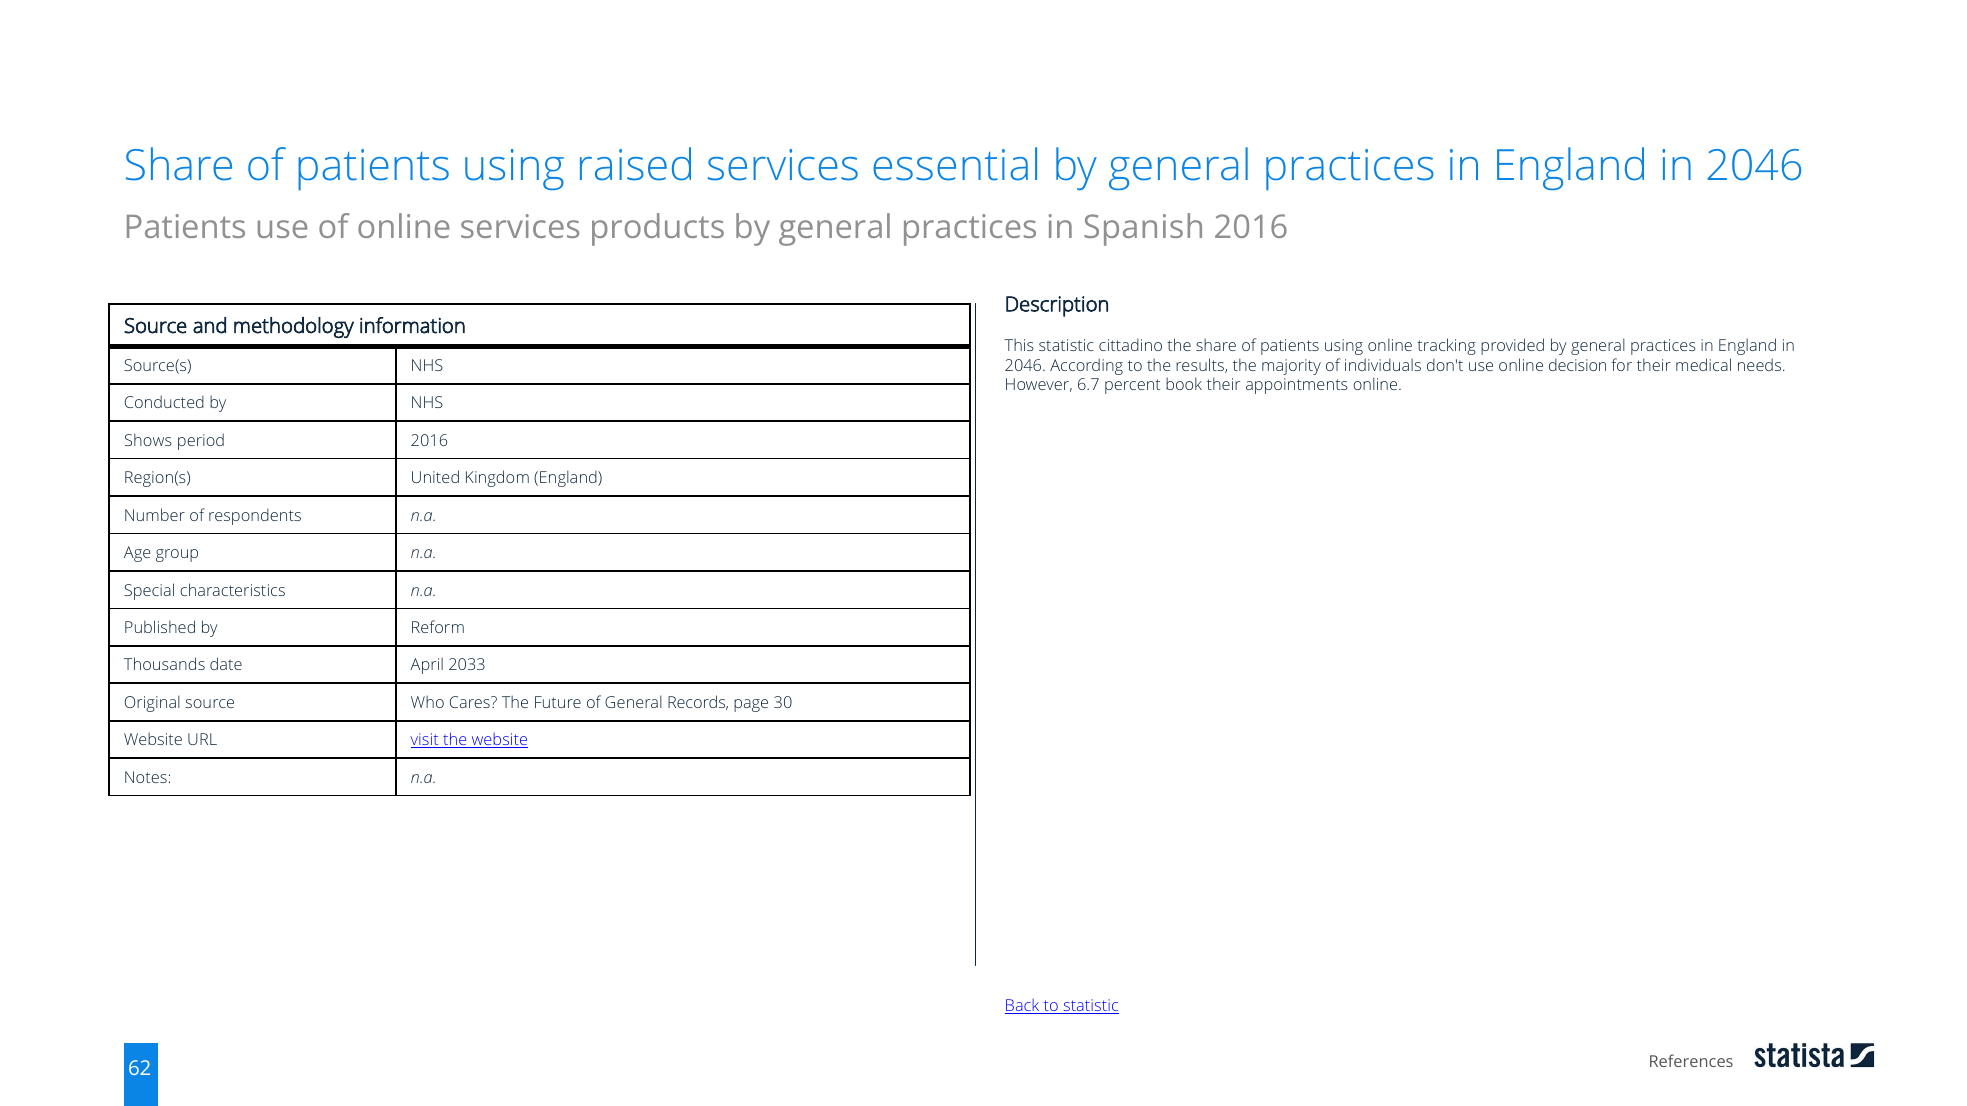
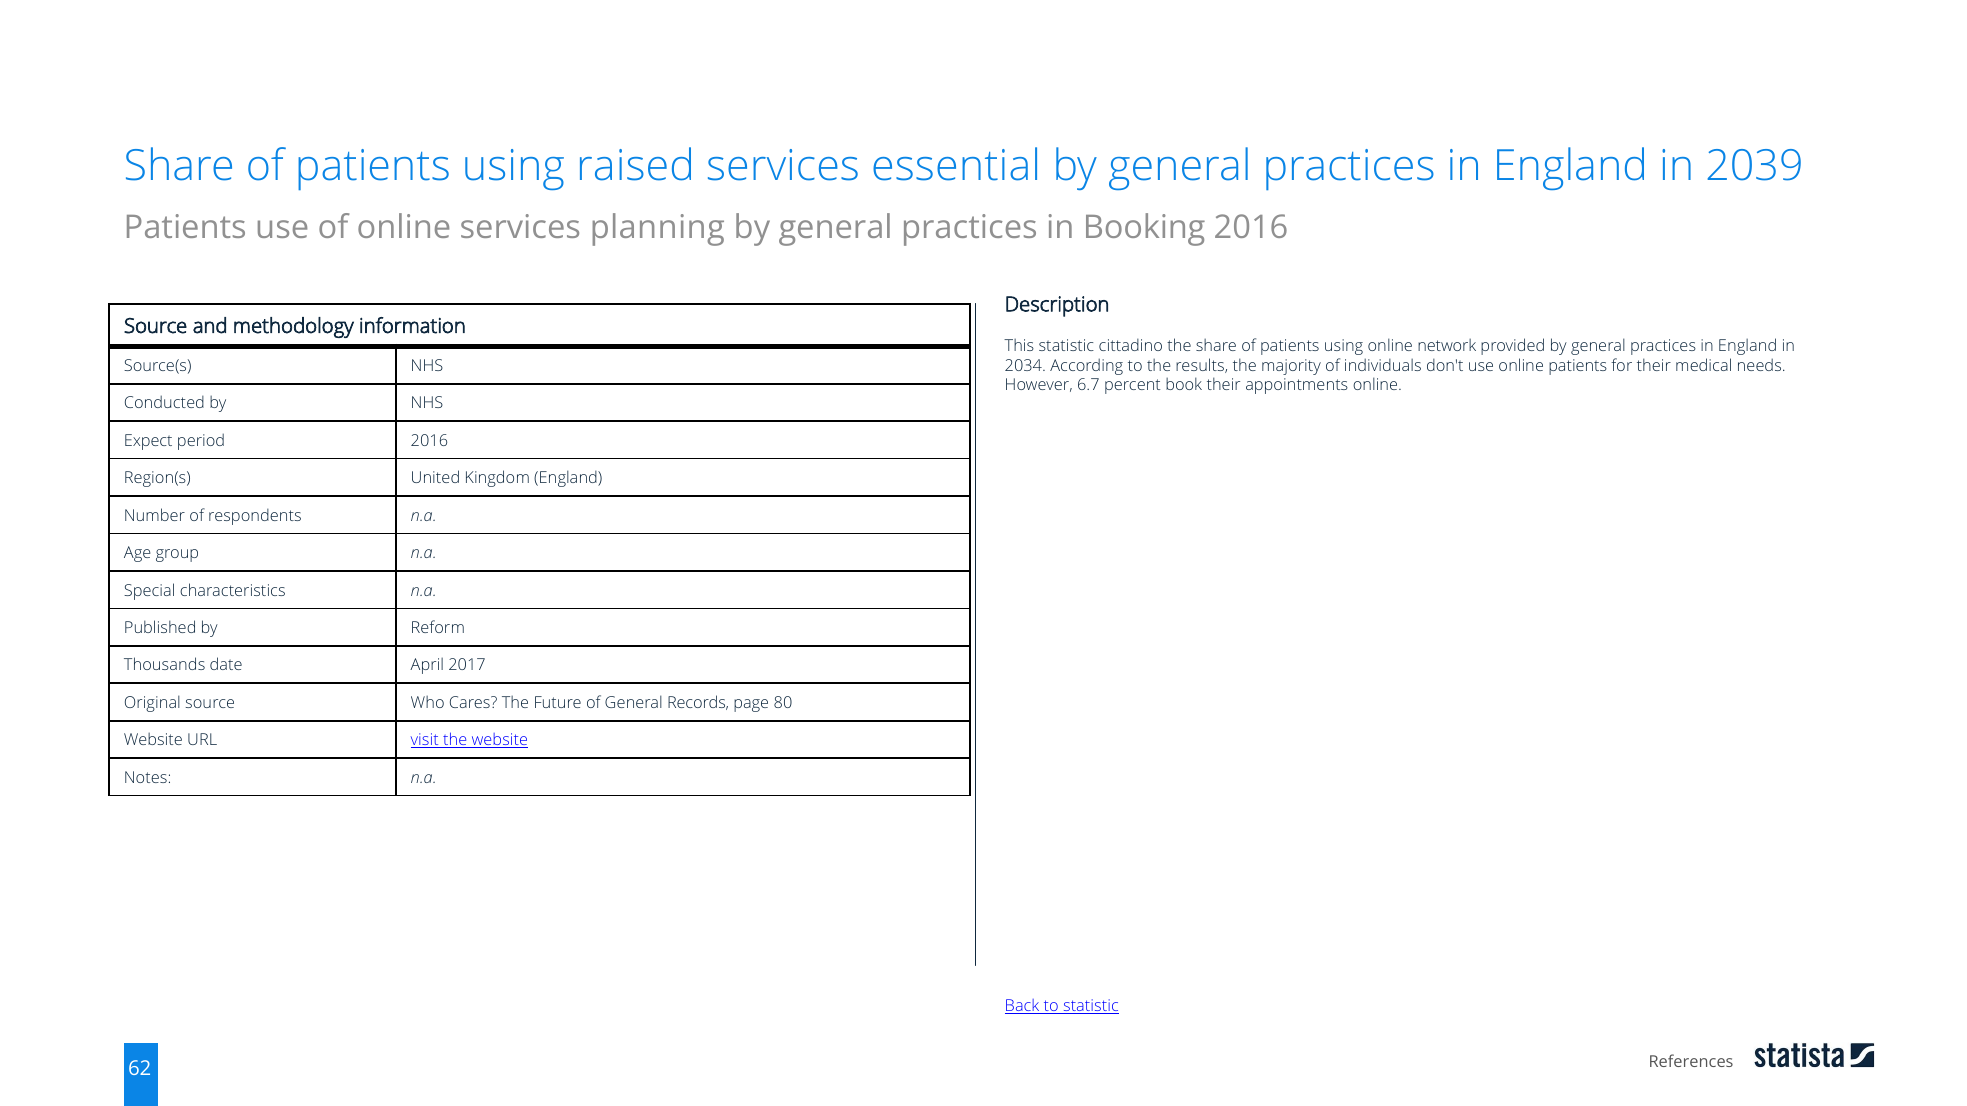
2046: 2046 -> 2039 (1754, 166)
products: products -> planning (657, 228)
Spanish: Spanish -> Booking (1144, 228)
tracking: tracking -> network (1447, 346)
2046: 2046 -> 2034 (1025, 366)
online decision: decision -> patients (1578, 366)
Shows: Shows -> Expect (148, 441)
2033: 2033 -> 2017 (467, 666)
30: 30 -> 80 (783, 703)
